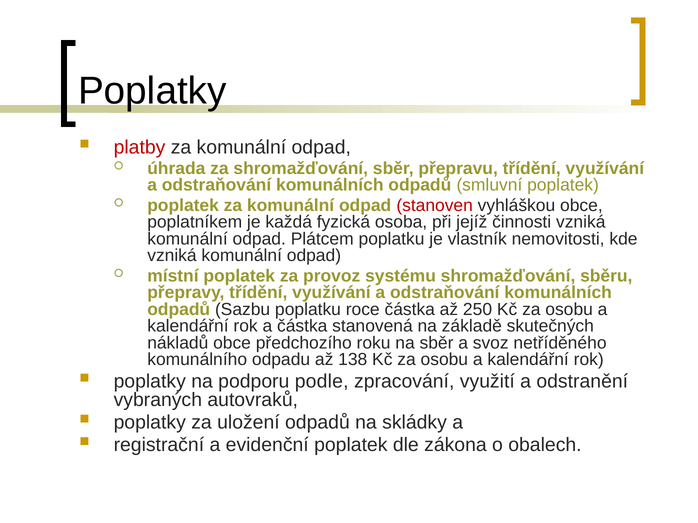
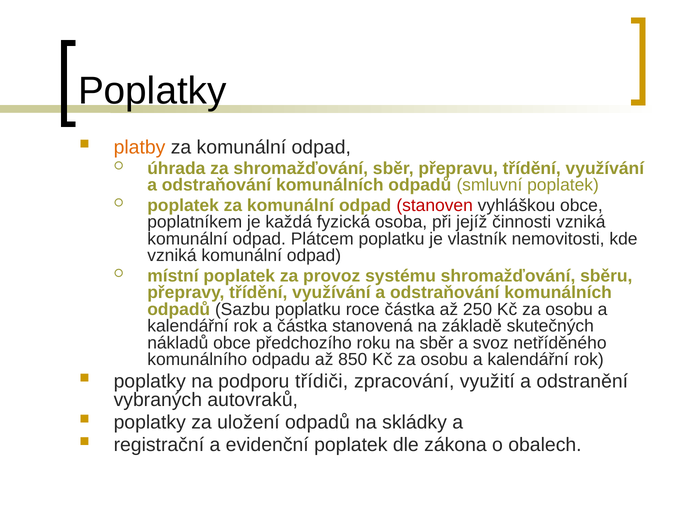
platby colour: red -> orange (140, 147)
138: 138 -> 850 (353, 360)
podle: podle -> třídiči (322, 381)
